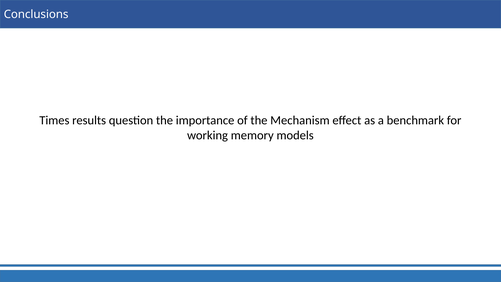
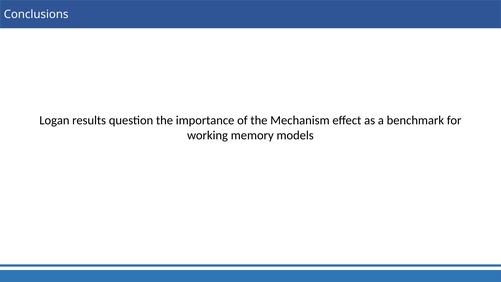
Times: Times -> Logan (54, 120)
